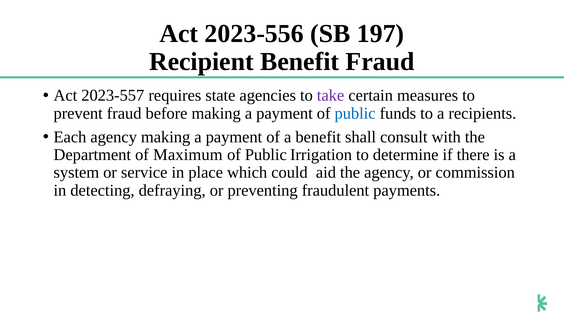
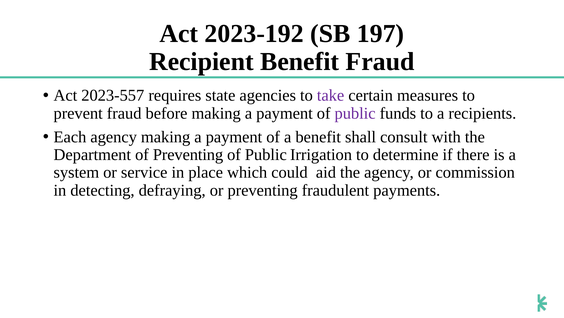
2023-556: 2023-556 -> 2023-192 (254, 33)
public colour: blue -> purple (355, 113)
of Maximum: Maximum -> Preventing (188, 154)
